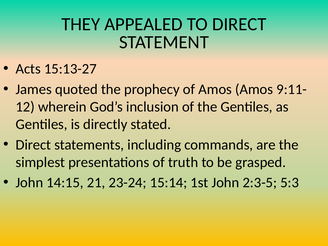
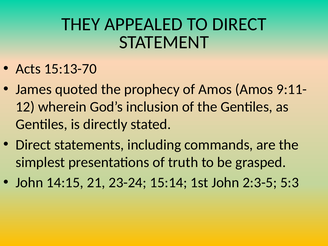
15:13-27: 15:13-27 -> 15:13-70 (70, 69)
